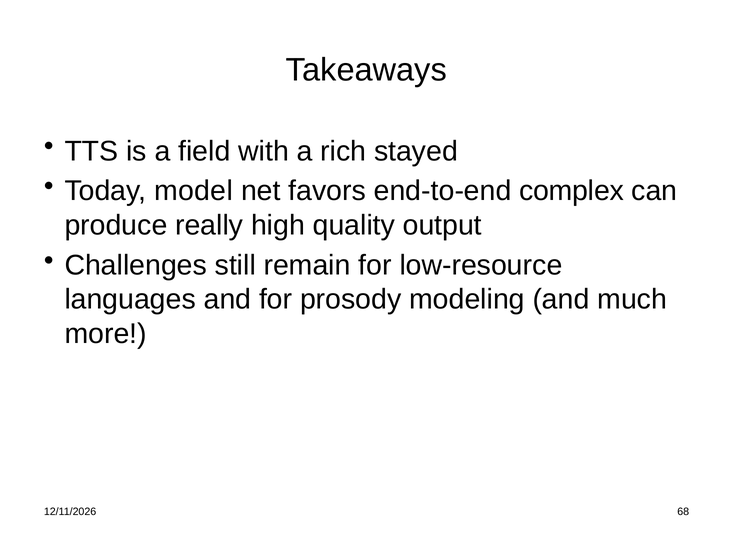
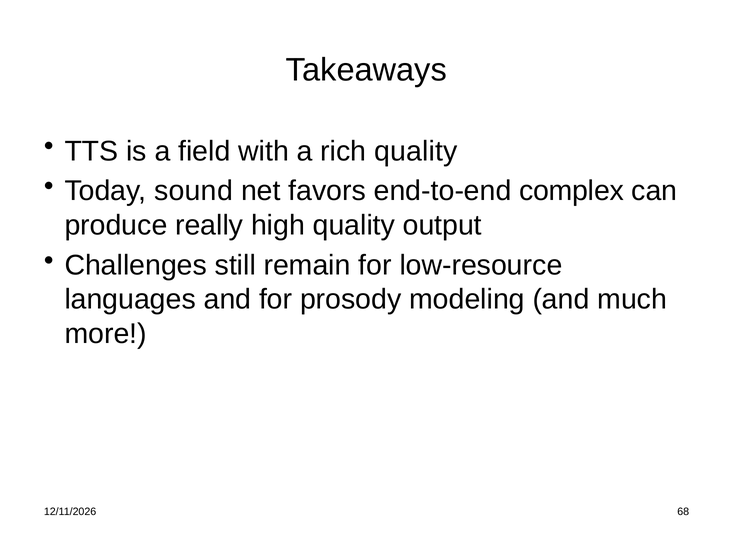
rich stayed: stayed -> quality (416, 151)
model: model -> sound (193, 191)
